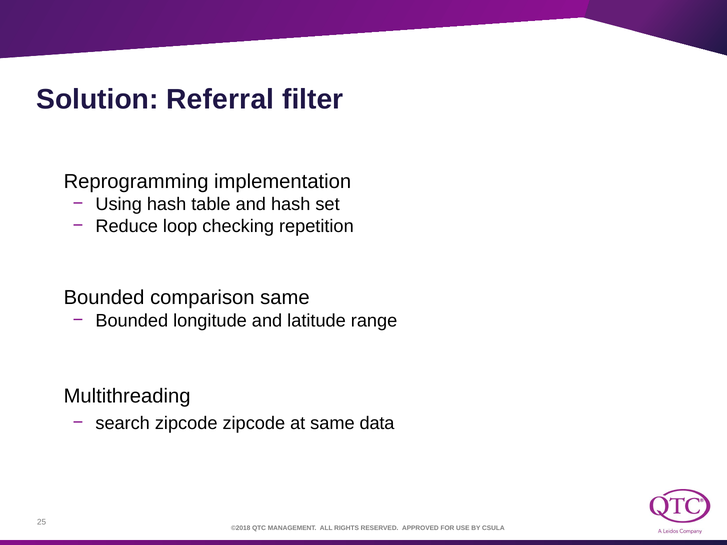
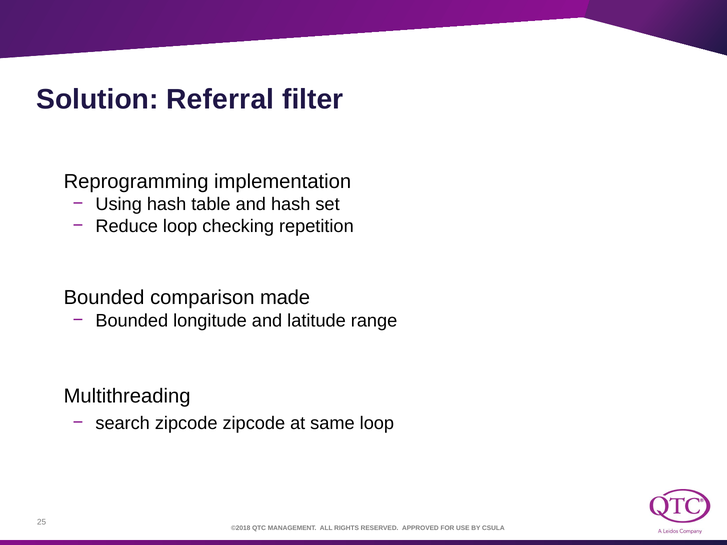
comparison same: same -> made (285, 298)
same data: data -> loop (377, 423)
